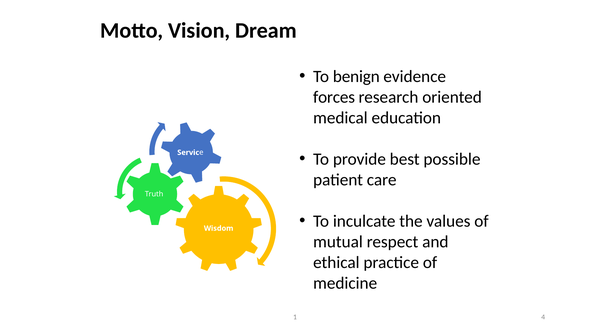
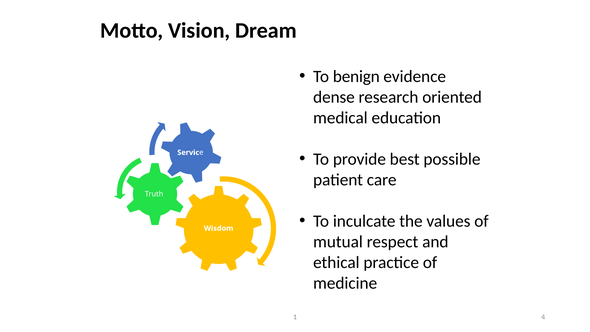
forces: forces -> dense (334, 97)
